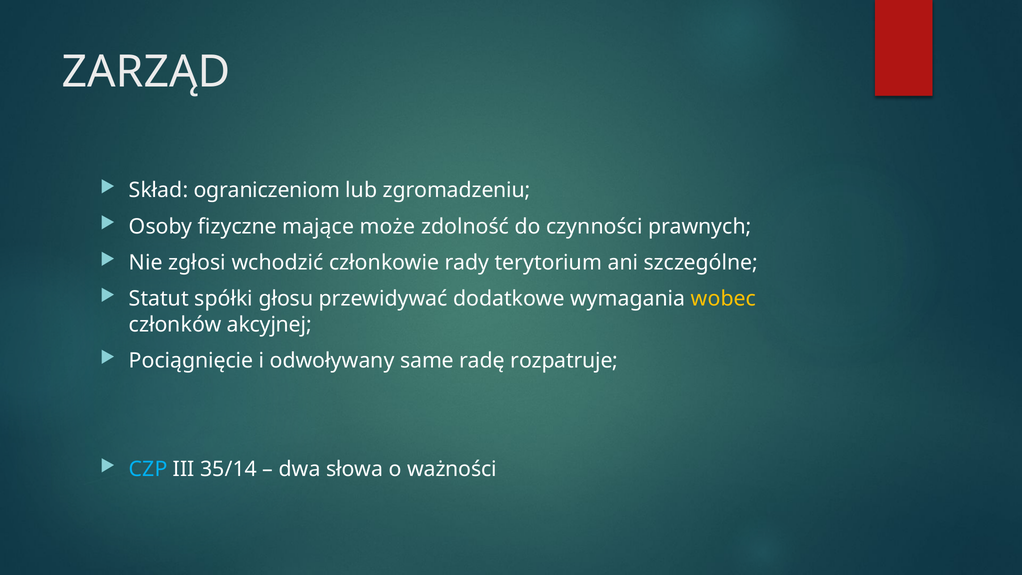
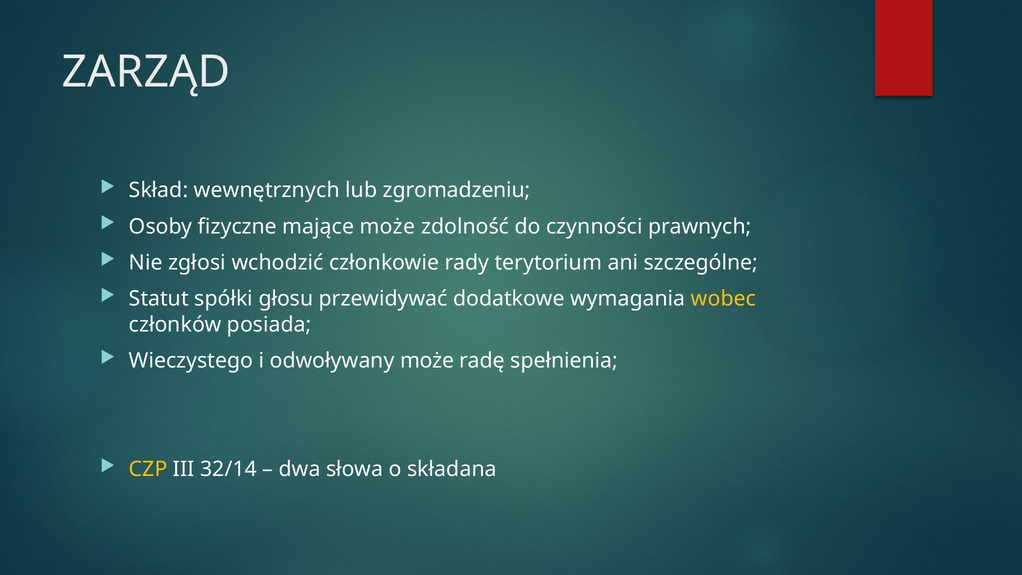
ograniczeniom: ograniczeniom -> wewnętrznych (267, 190)
akcyjnej: akcyjnej -> posiada (269, 324)
Pociągnięcie: Pociągnięcie -> Wieczystego (191, 361)
odwoływany same: same -> może (427, 361)
rozpatruje: rozpatruje -> spełnienia (564, 361)
CZP colour: light blue -> yellow (148, 469)
35/14: 35/14 -> 32/14 (229, 469)
ważności: ważności -> składana (452, 469)
